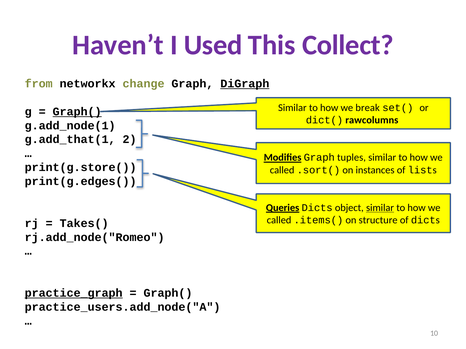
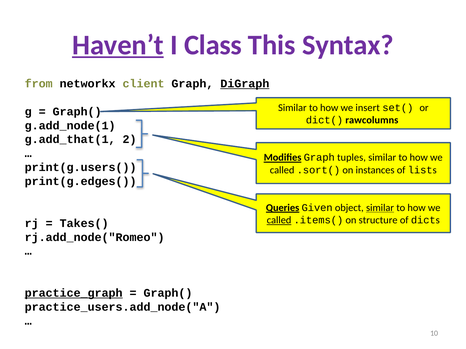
Haven’t underline: none -> present (118, 45)
Used: Used -> Class (213, 45)
Collect: Collect -> Syntax (348, 45)
change: change -> client (144, 84)
break: break -> insert (368, 108)
Graph( underline: present -> none (77, 112)
print(g.store(: print(g.store( -> print(g.users( (81, 168)
Queries Dicts: Dicts -> Given (317, 208)
called underline: none -> present (279, 220)
